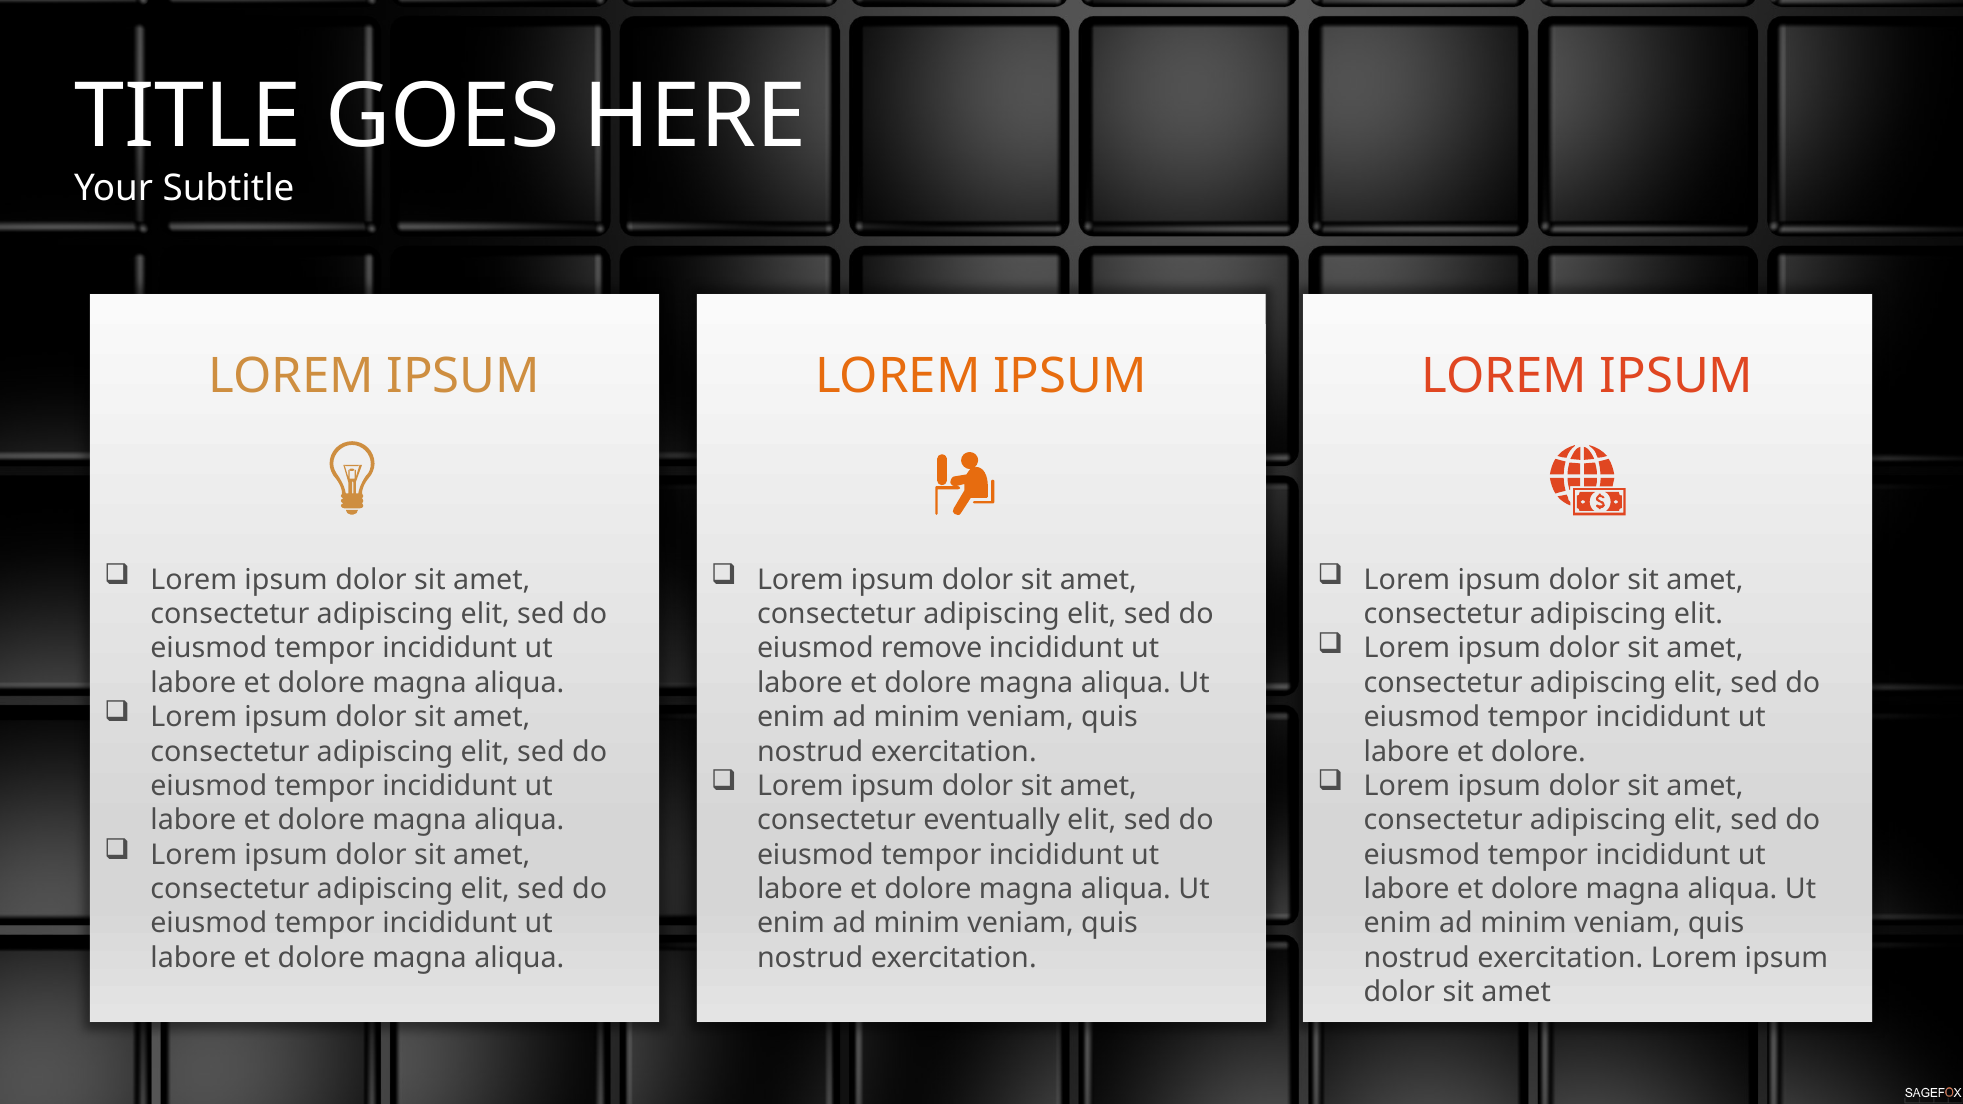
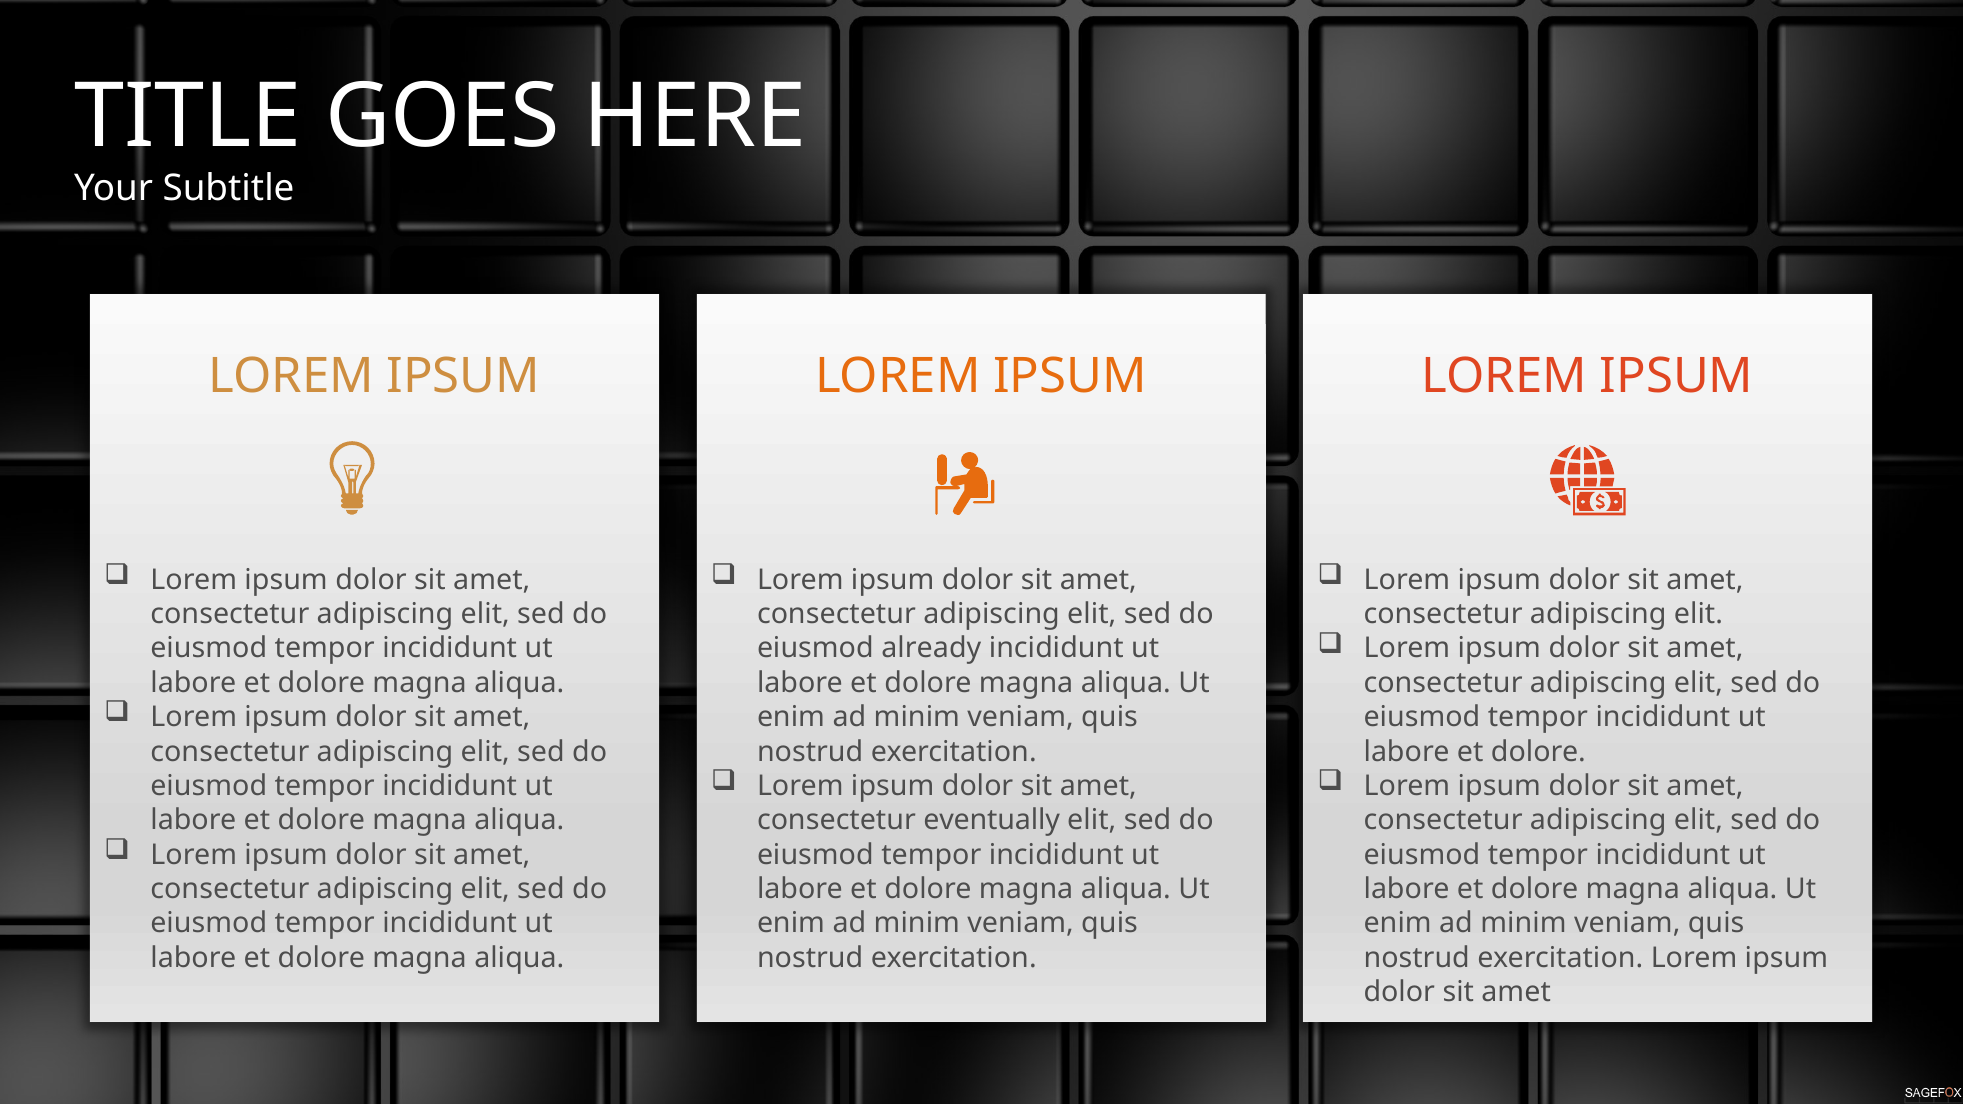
remove: remove -> already (931, 649)
